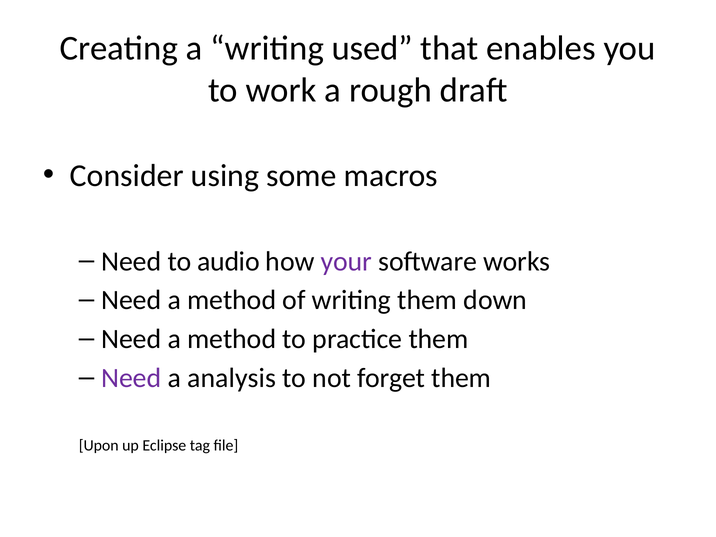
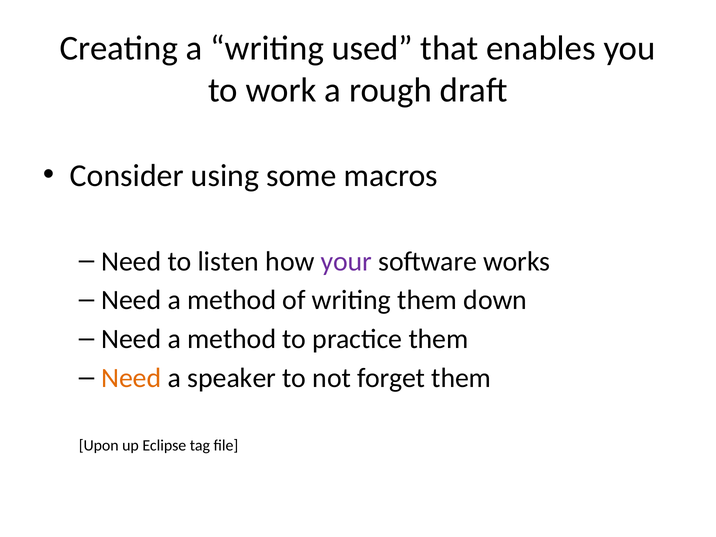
audio: audio -> listen (228, 261)
Need colour: purple -> orange (131, 378)
analysis: analysis -> speaker (232, 378)
